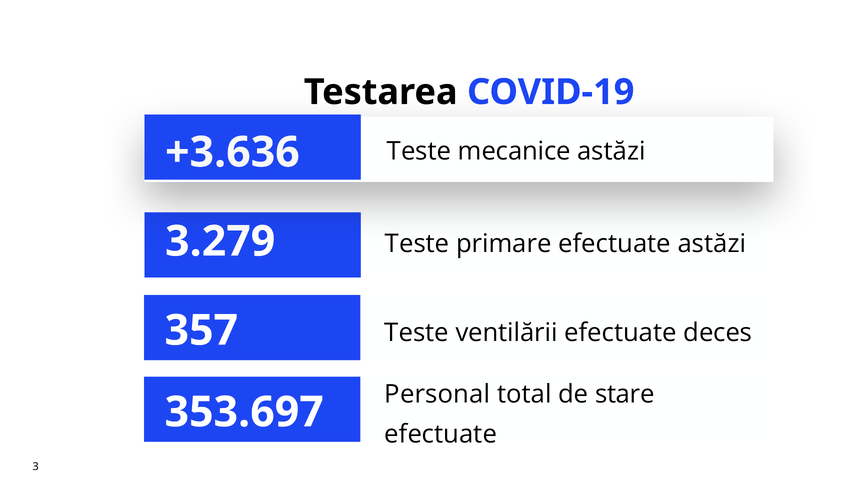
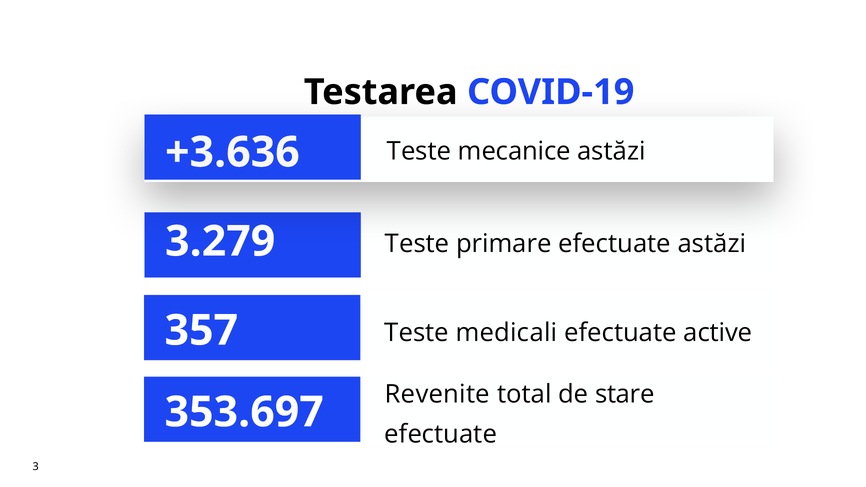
ventilării: ventilării -> medicali (506, 333)
deces: deces -> active (718, 333)
Personal: Personal -> Revenite (437, 394)
